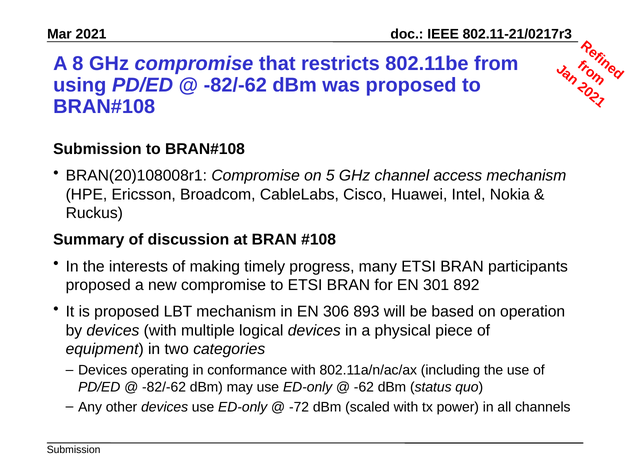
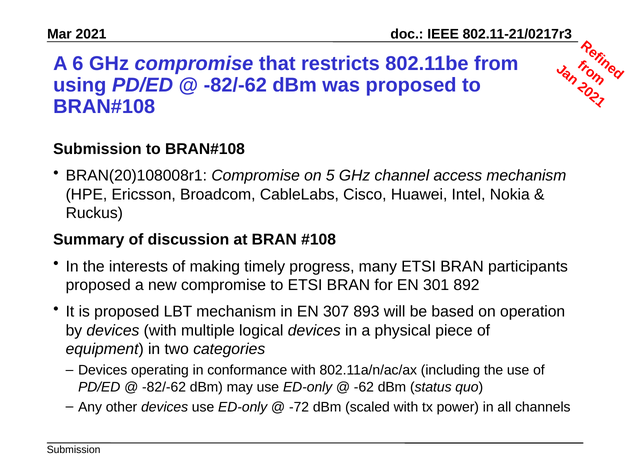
8: 8 -> 6 (78, 63)
306: 306 -> 307 (336, 312)
